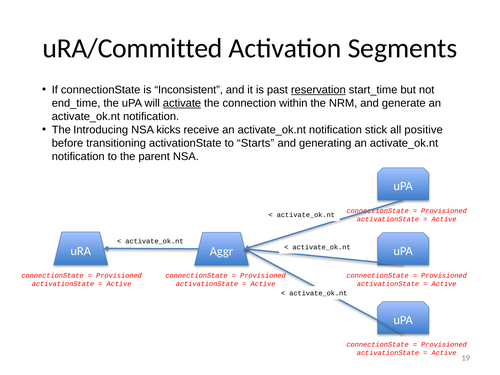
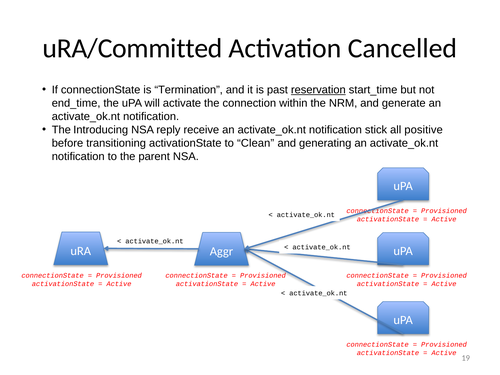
Segments: Segments -> Cancelled (402, 48)
Inconsistent: Inconsistent -> Termination (189, 90)
activate underline: present -> none (182, 103)
kicks: kicks -> reply (168, 130)
Starts: Starts -> Clean (256, 143)
